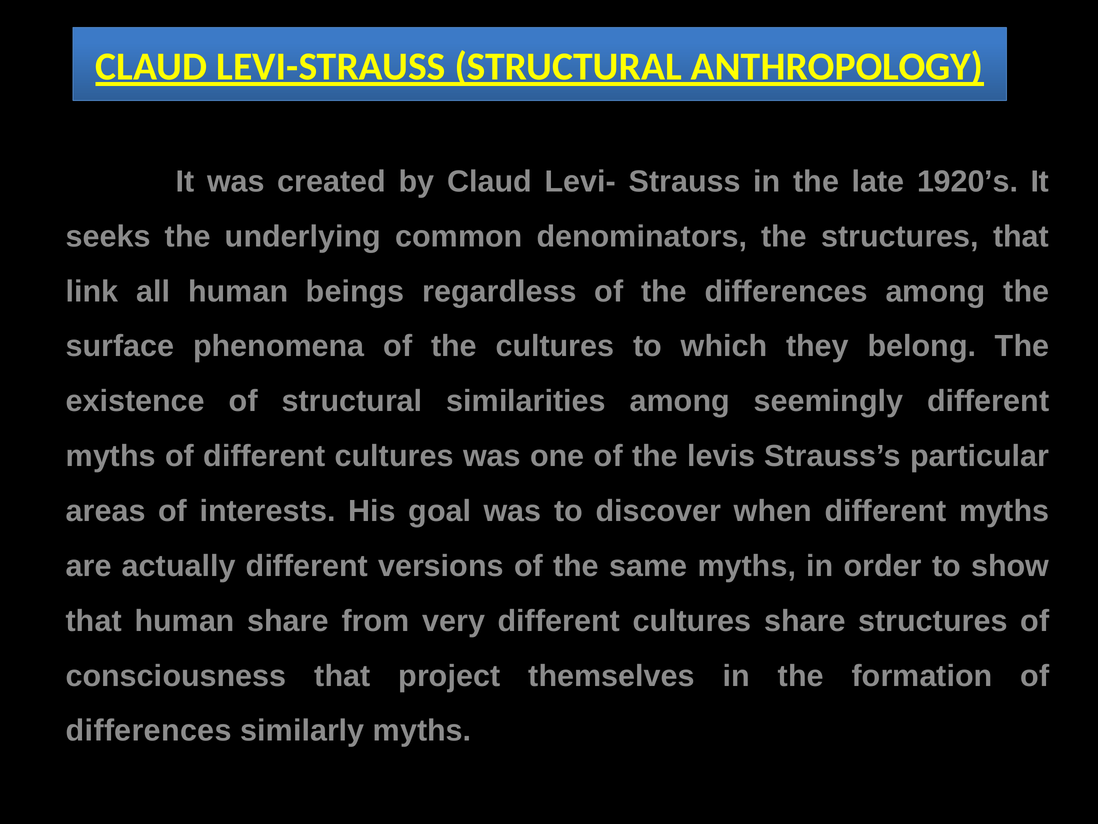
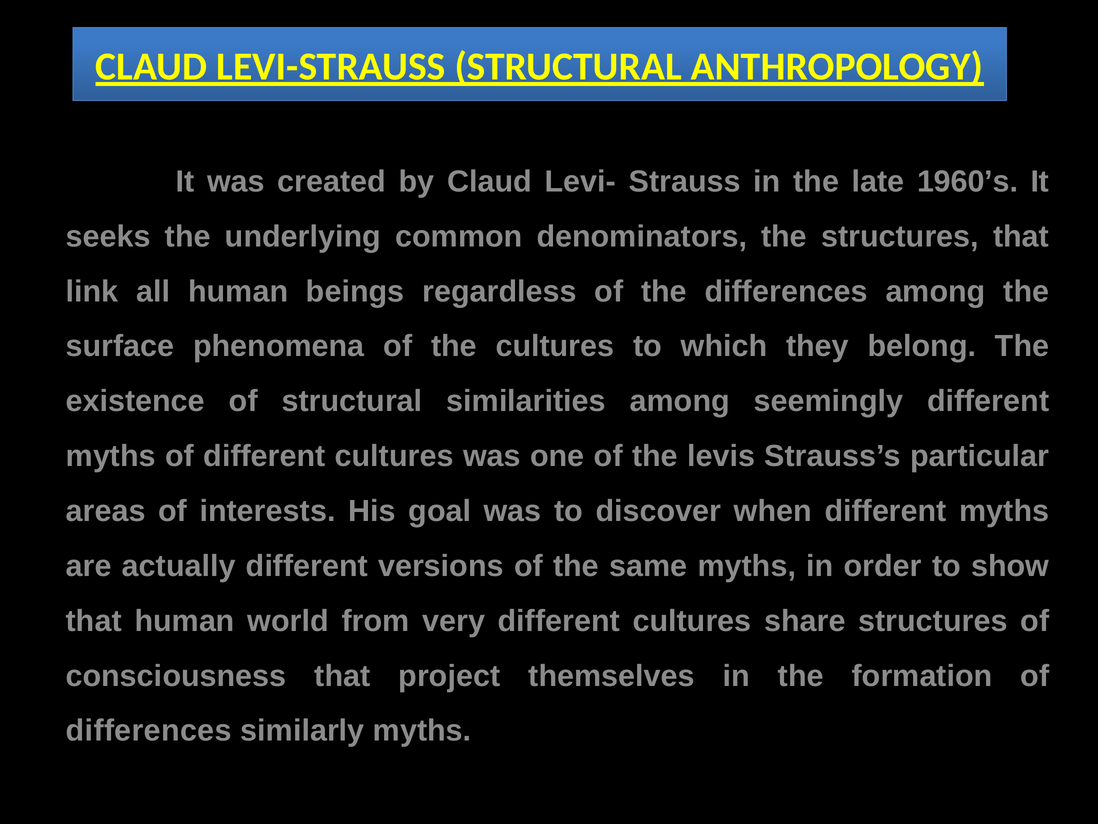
1920’s: 1920’s -> 1960’s (968, 181)
human share: share -> world (288, 621)
